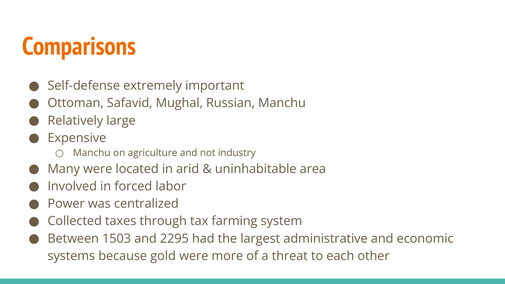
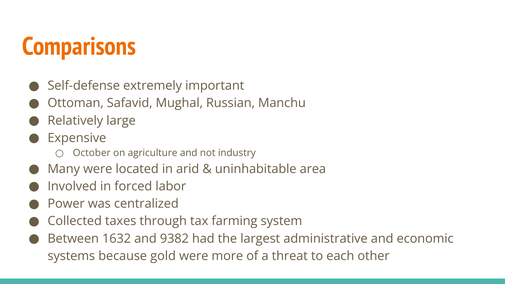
Manchu: Manchu -> October (92, 153)
1503: 1503 -> 1632 (117, 239)
2295: 2295 -> 9382 (174, 239)
